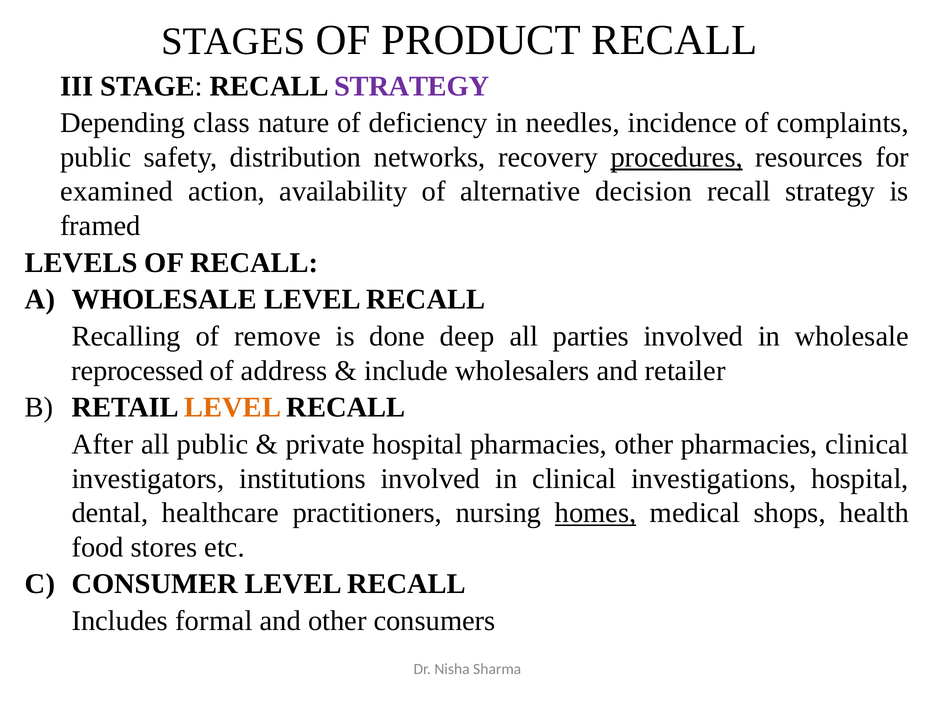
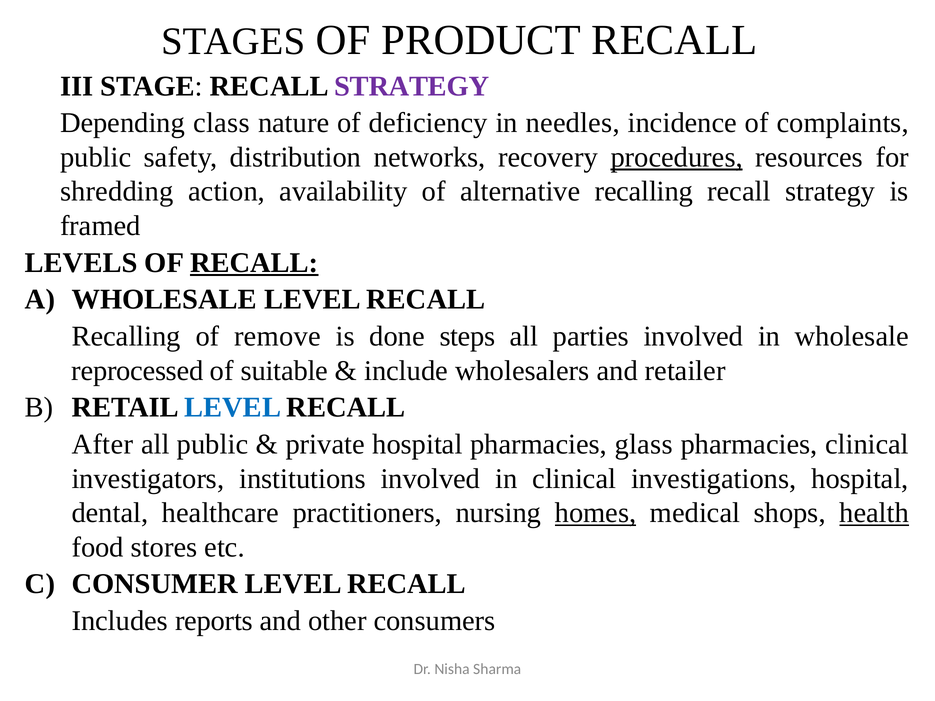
examined: examined -> shredding (117, 192)
alternative decision: decision -> recalling (644, 192)
RECALL underline: none -> present (254, 263)
deep: deep -> steps (467, 336)
address: address -> suitable (284, 371)
LEVEL colour: orange -> blue (233, 408)
pharmacies other: other -> glass (644, 445)
health underline: none -> present (874, 513)
formal: formal -> reports (214, 621)
